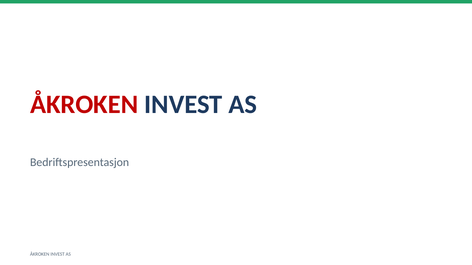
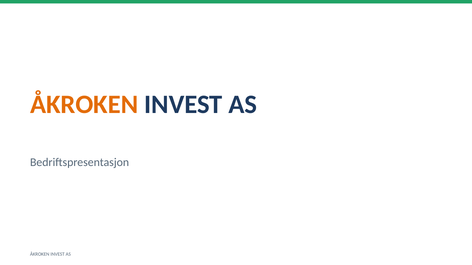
ÅKROKEN colour: red -> orange (84, 105)
